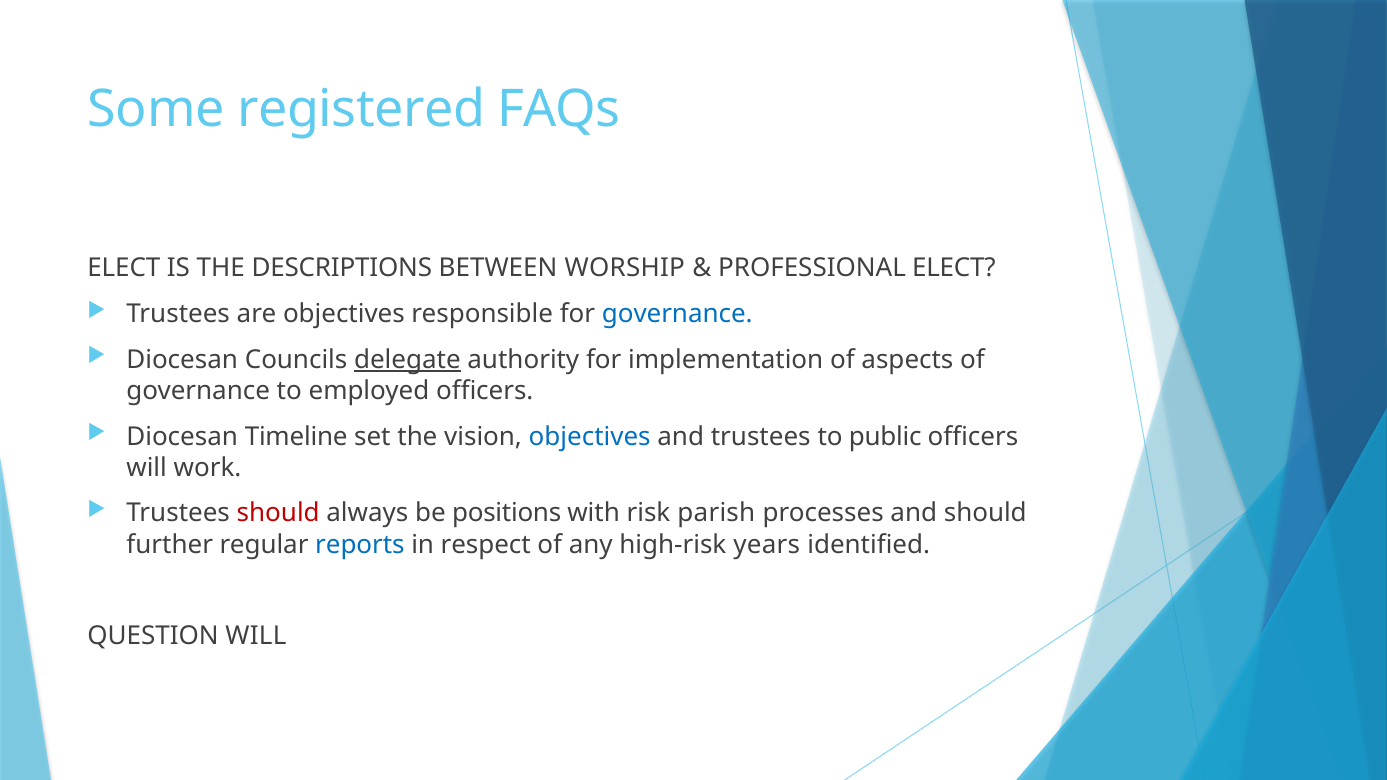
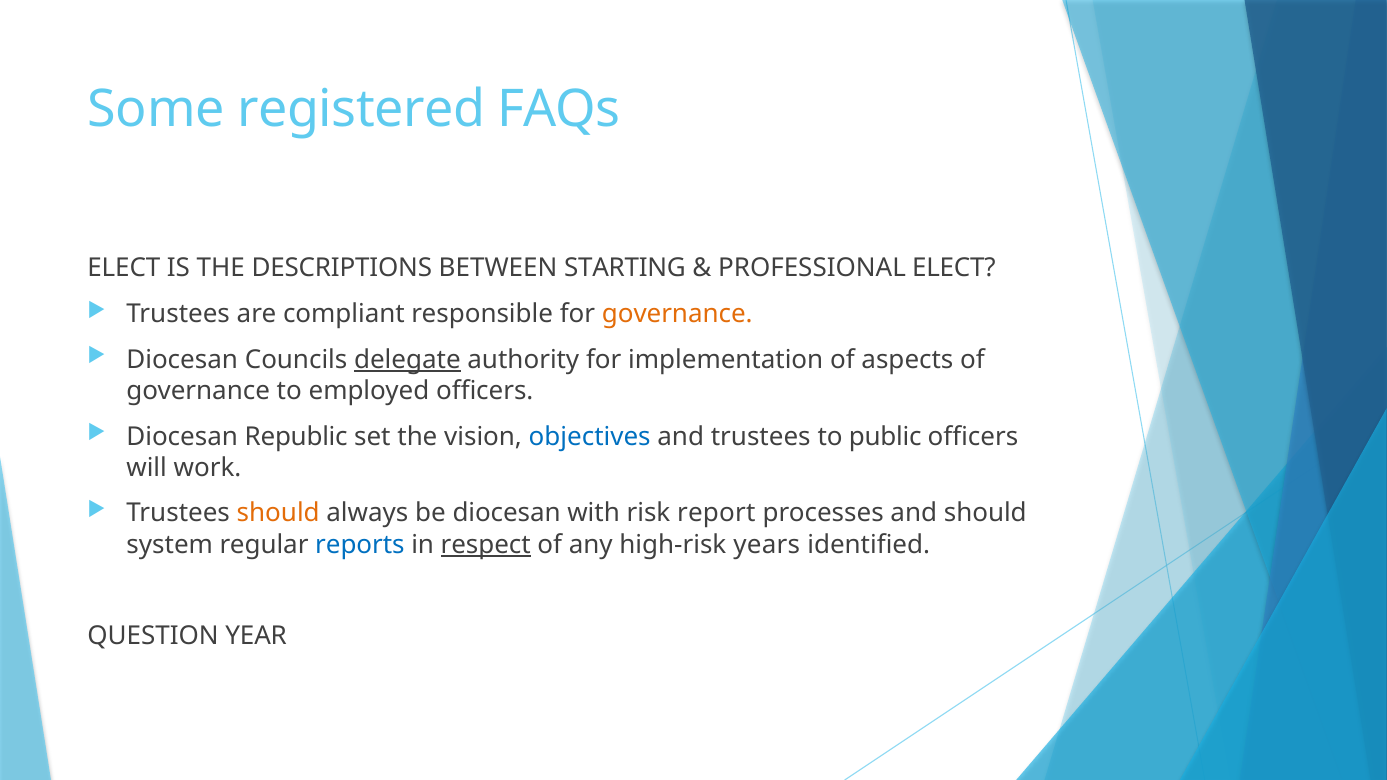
WORSHIP: WORSHIP -> STARTING (625, 268)
are objectives: objectives -> compliant (344, 314)
governance colour: blue -> orange (677, 314)
Timeline: Timeline -> Republic (296, 437)
should colour: red -> orange (278, 514)
be positions: positions -> diocesan (507, 514)
parish: parish -> report (716, 514)
further: further -> system (170, 545)
respect underline: none -> present (486, 545)
QUESTION WILL: WILL -> YEAR (256, 636)
